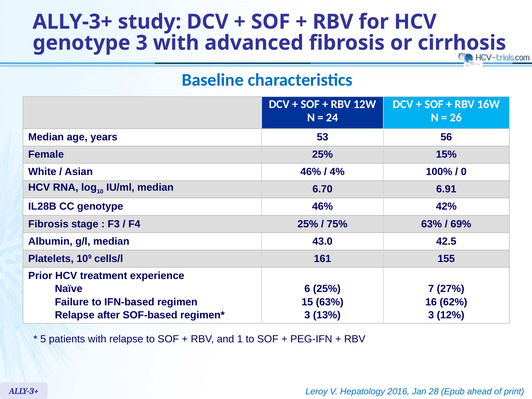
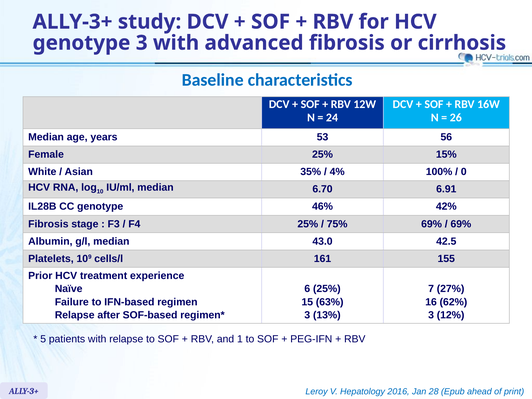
Asian 46%: 46% -> 35% (311, 172)
75% 63%: 63% -> 69% (432, 224)
